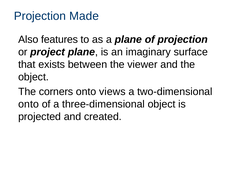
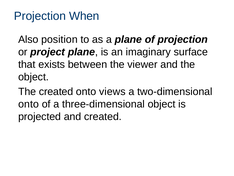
Made: Made -> When (84, 16)
features: features -> position (59, 39)
The corners: corners -> created (56, 91)
